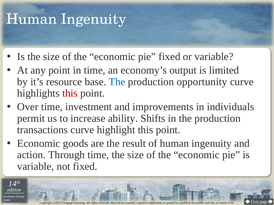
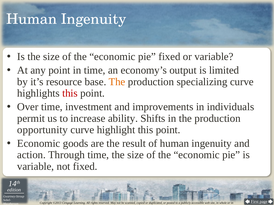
The colour: blue -> orange (117, 82)
opportunity: opportunity -> specializing (202, 82)
transactions: transactions -> opportunity (43, 130)
